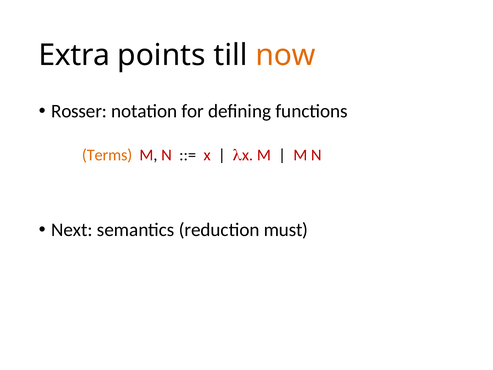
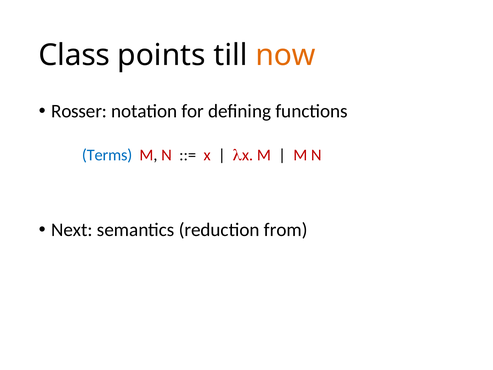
Extra: Extra -> Class (74, 55)
Terms colour: orange -> blue (107, 155)
must: must -> from (286, 230)
